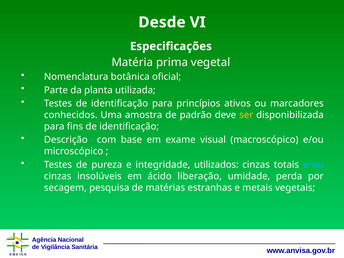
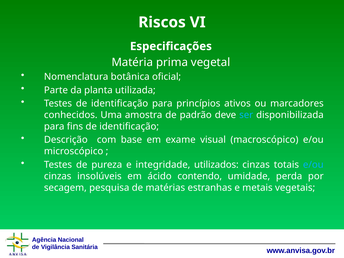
Desde: Desde -> Riscos (162, 22)
ser colour: yellow -> light blue (246, 115)
liberação: liberação -> contendo (200, 176)
